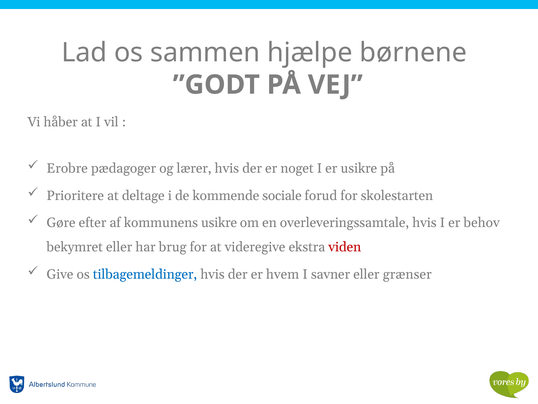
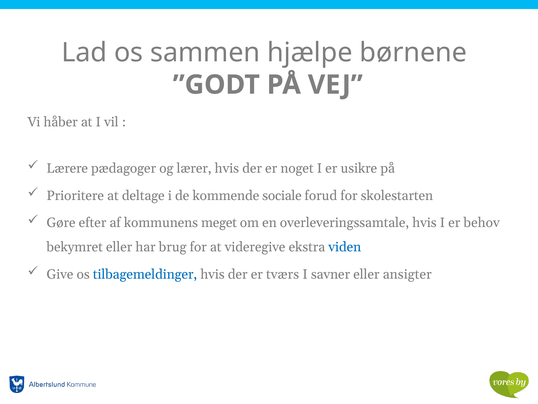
Erobre: Erobre -> Lærere (67, 168)
kommunens usikre: usikre -> meget (219, 223)
viden colour: red -> blue (345, 247)
hvem: hvem -> tværs (283, 274)
grænser: grænser -> ansigter (407, 274)
